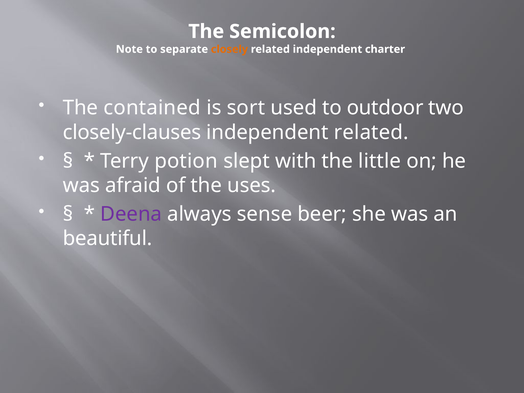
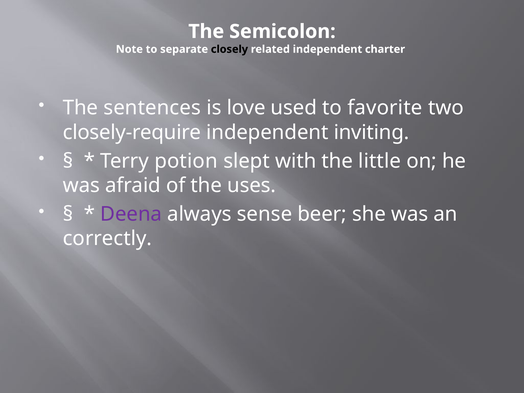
closely colour: orange -> black (229, 49)
contained: contained -> sentences (152, 108)
sort: sort -> love (246, 108)
outdoor: outdoor -> favorite (385, 108)
closely-clauses: closely-clauses -> closely-require (132, 132)
independent related: related -> inviting (372, 132)
beautiful: beautiful -> correctly (107, 238)
